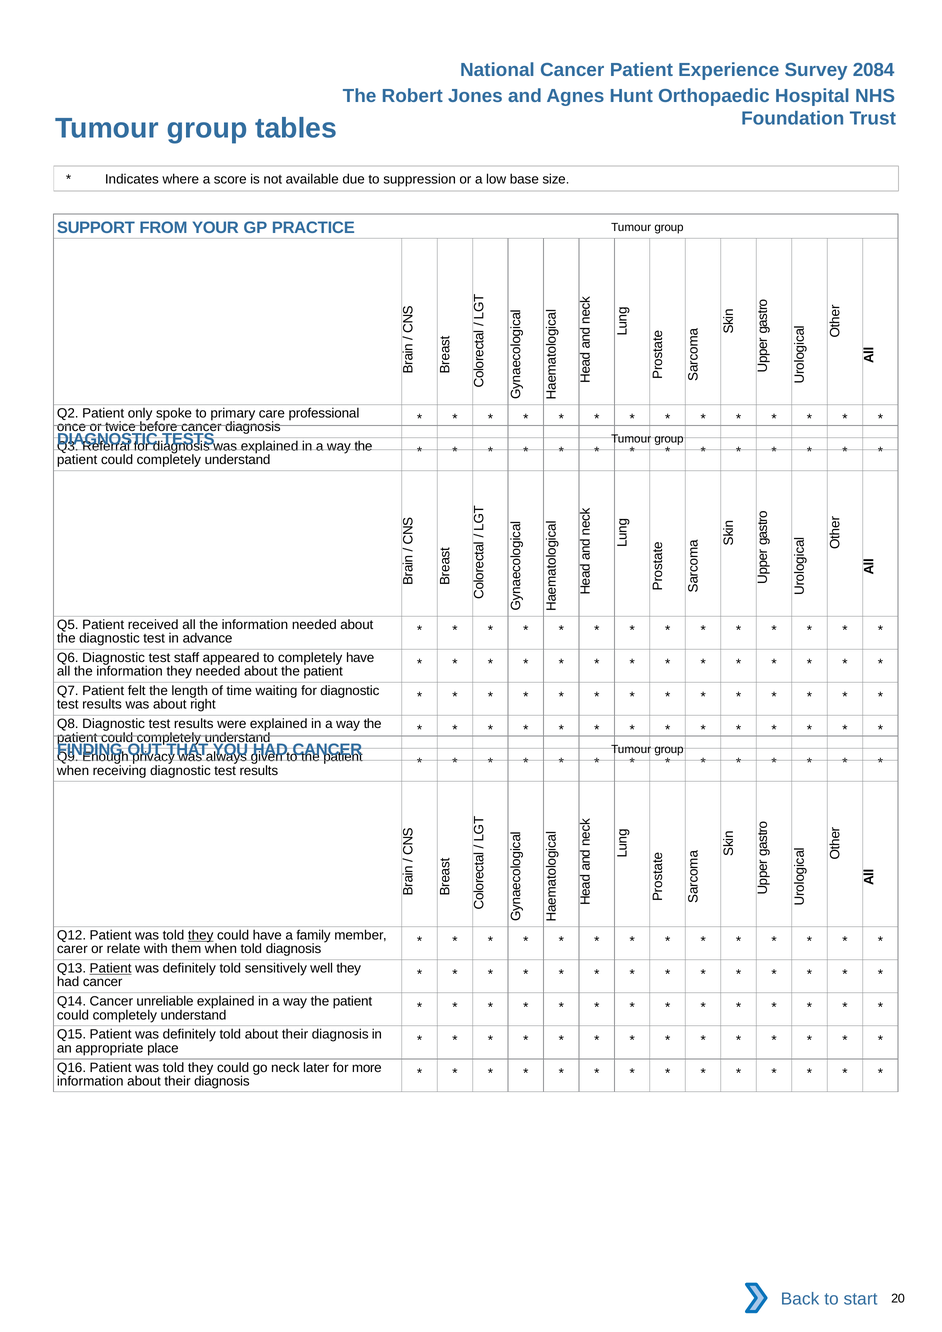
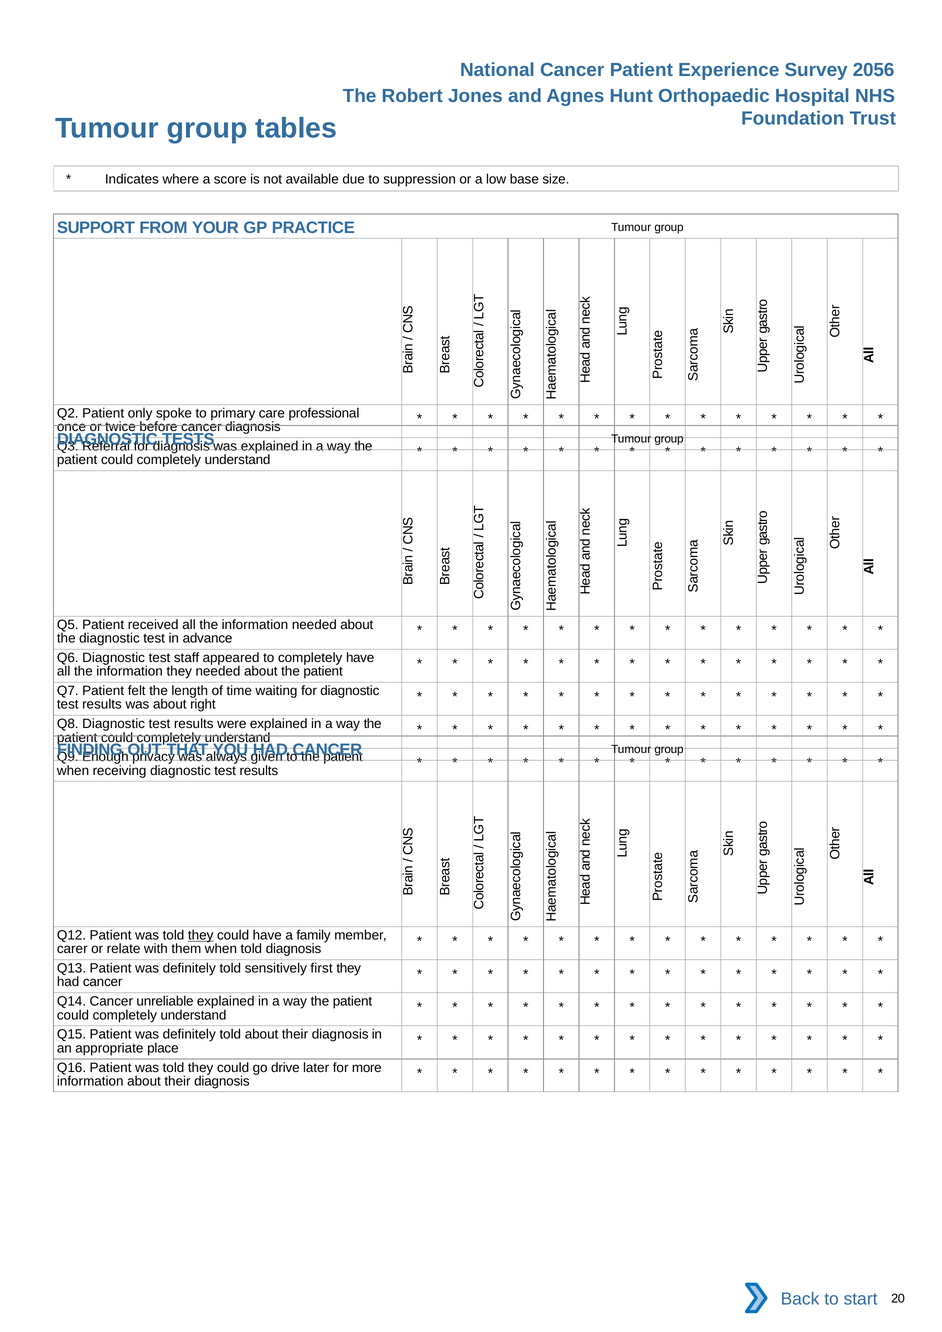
2084: 2084 -> 2056 (874, 70)
Patient underline: present -> none (111, 969)
well: well -> first (322, 969)
neck: neck -> drive (285, 1068)
